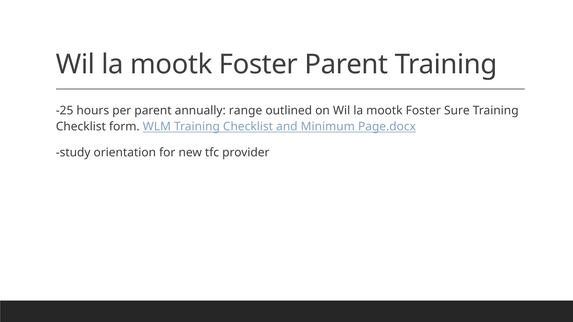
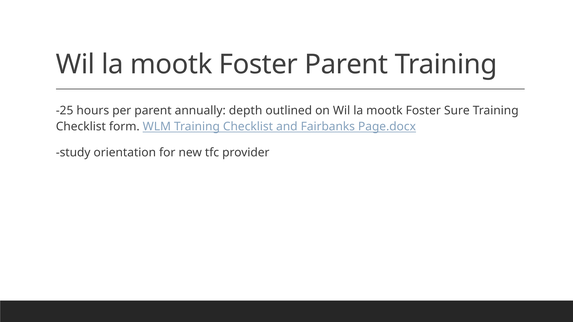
range: range -> depth (246, 111)
Minimum: Minimum -> Fairbanks (328, 127)
